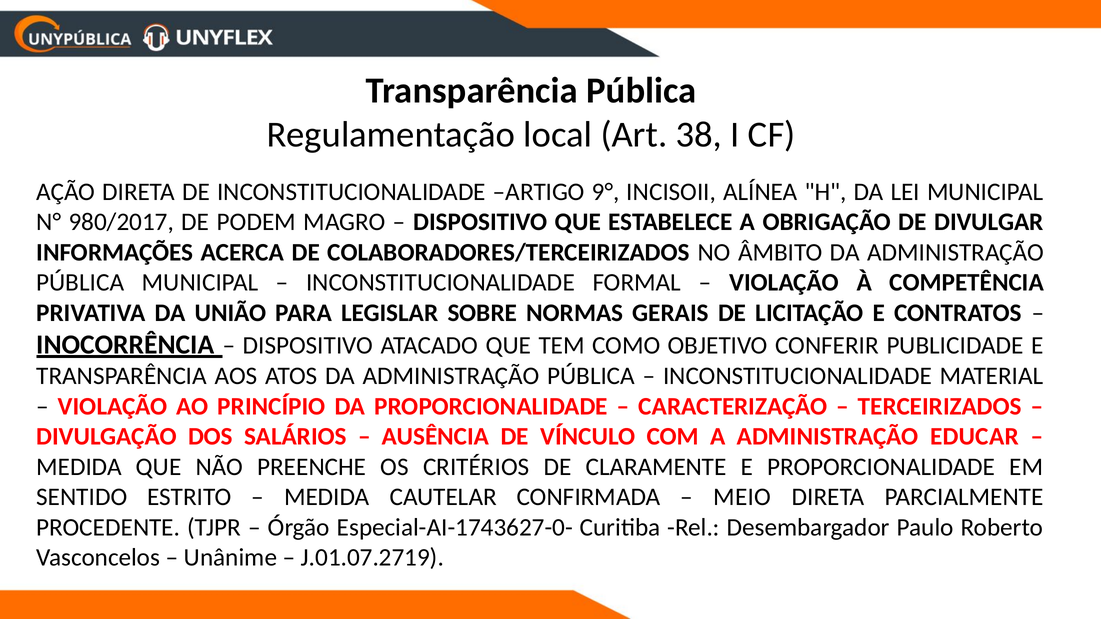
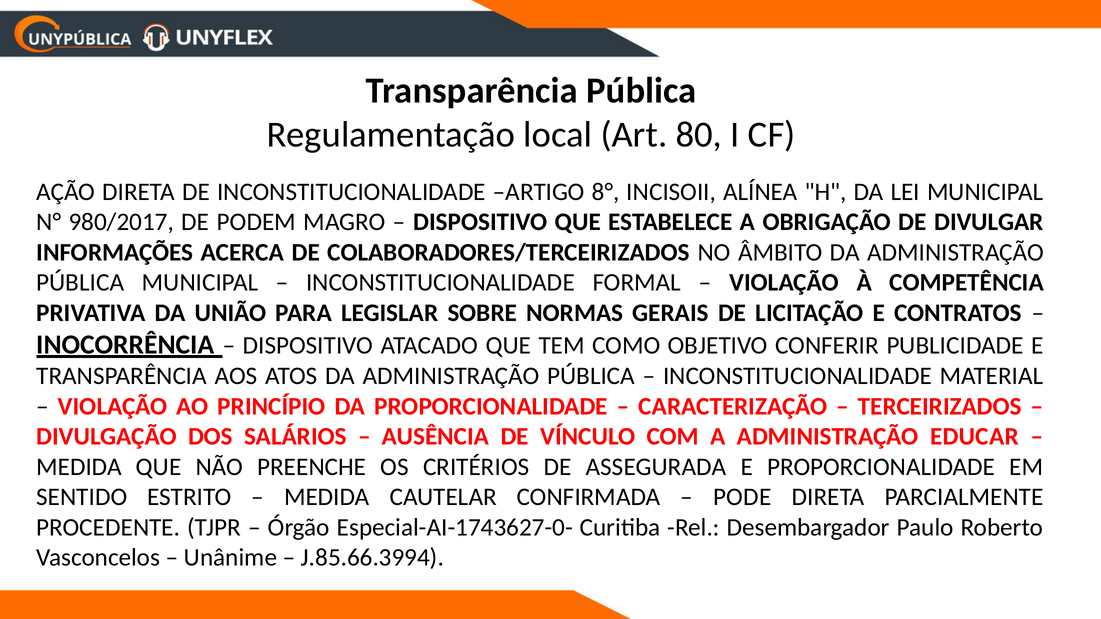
38: 38 -> 80 (699, 135)
9°: 9° -> 8° (606, 192)
CLARAMENTE: CLARAMENTE -> ASSEGURADA (656, 467)
MEIO: MEIO -> PODE (742, 497)
J.01.07.2719: J.01.07.2719 -> J.85.66.3994 (372, 558)
